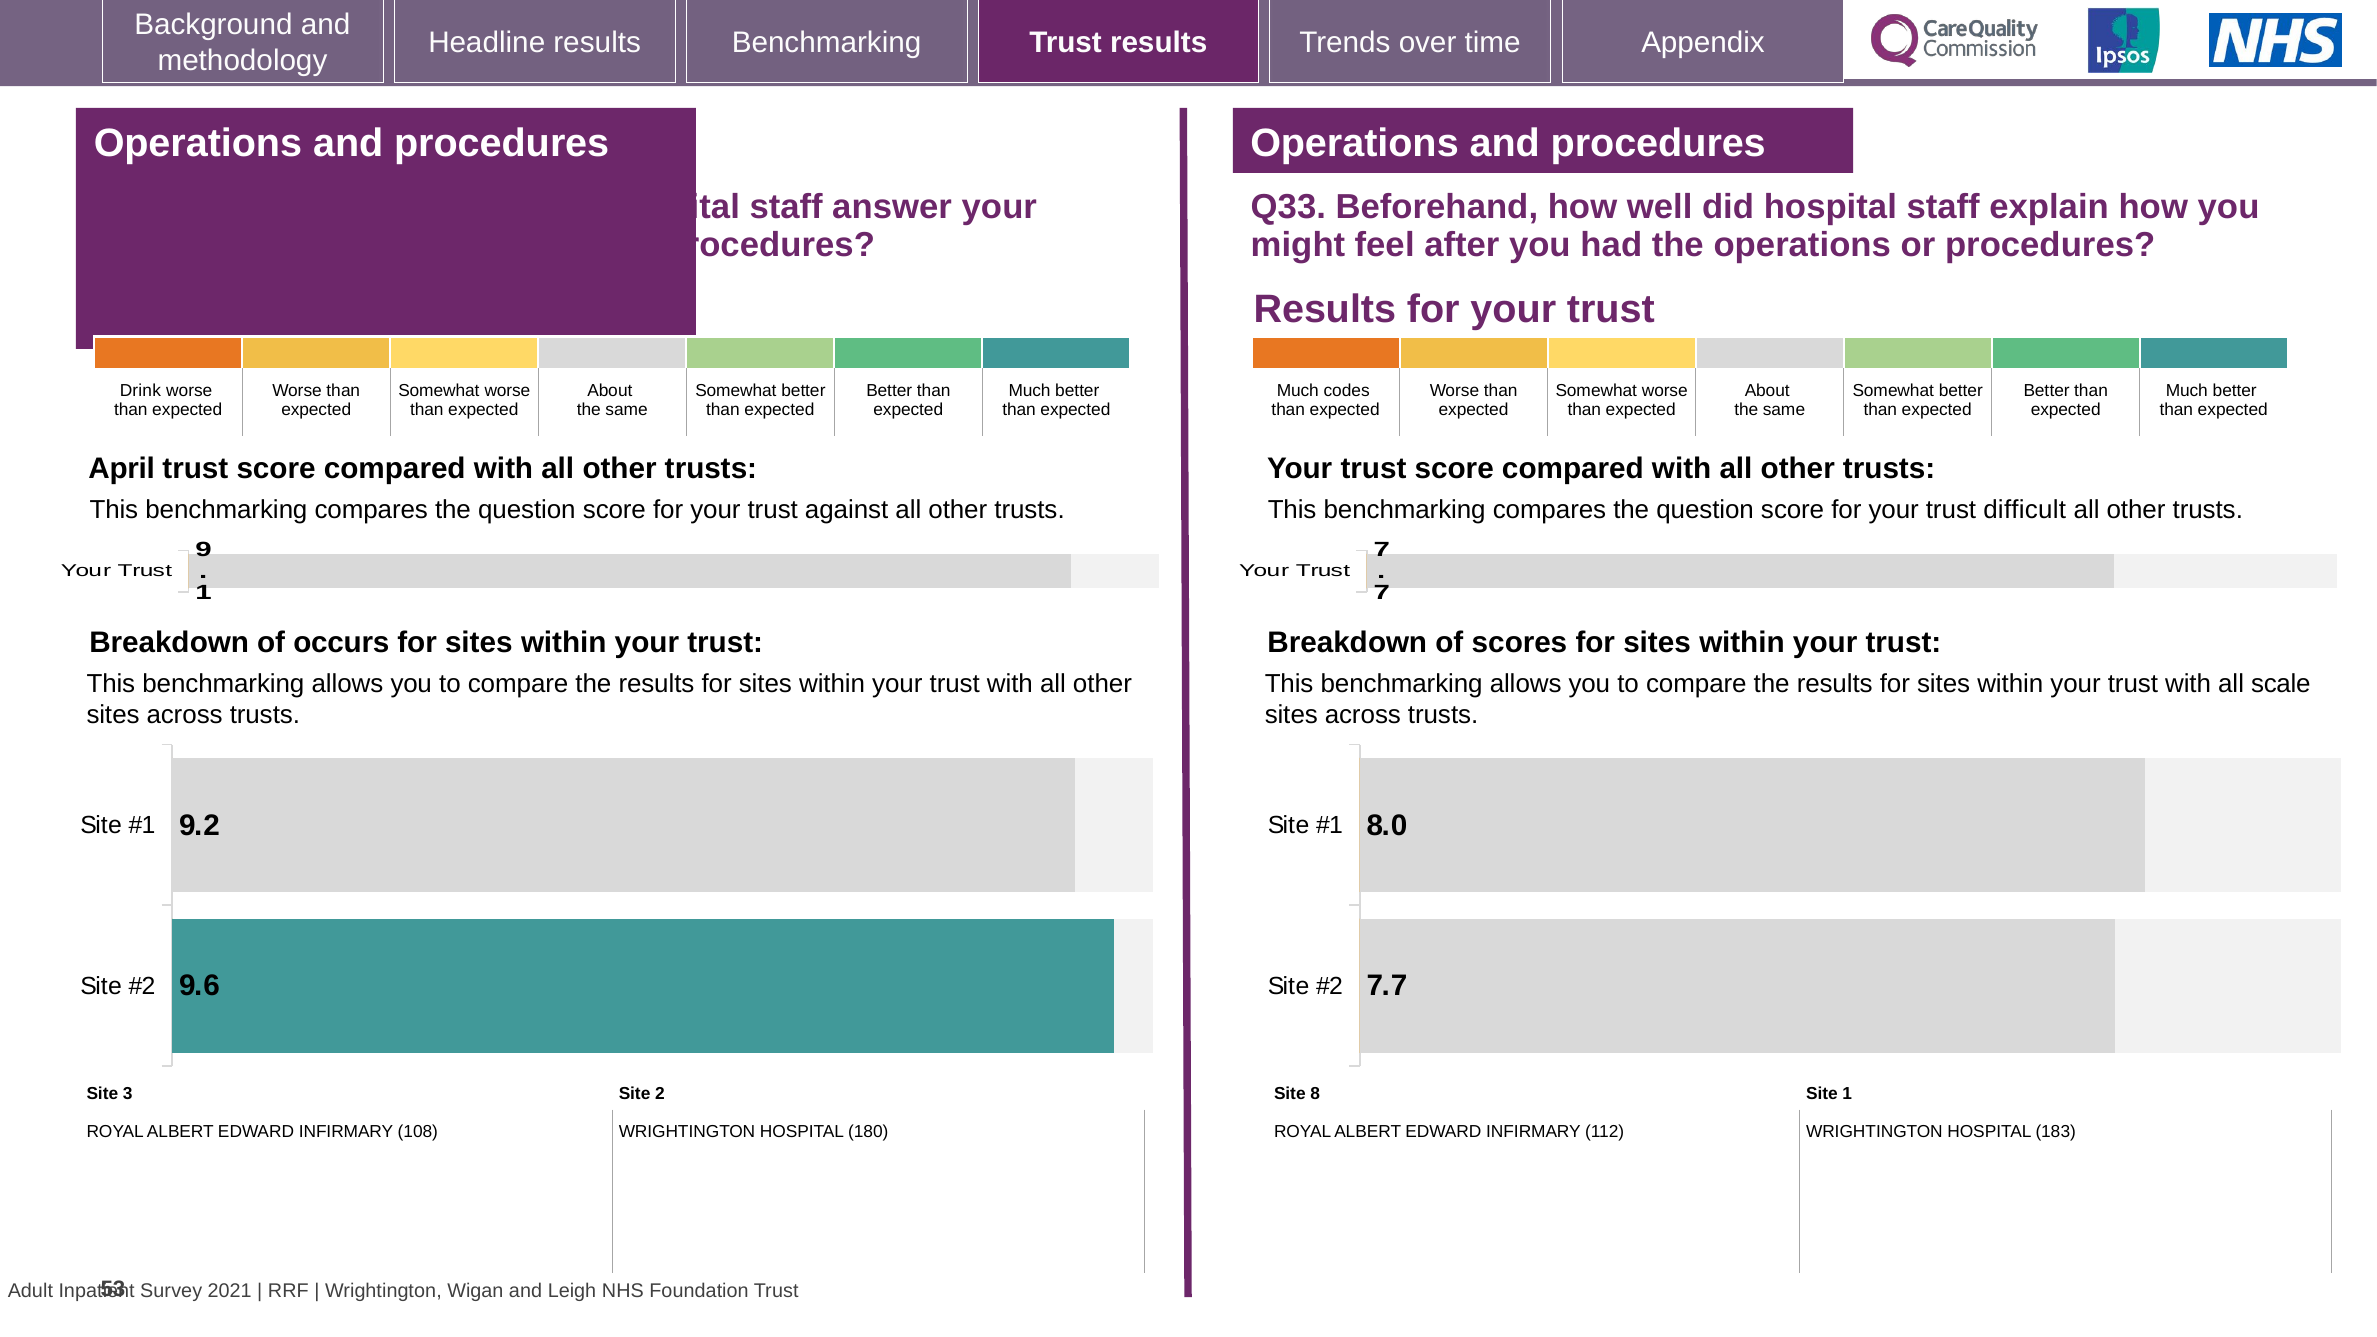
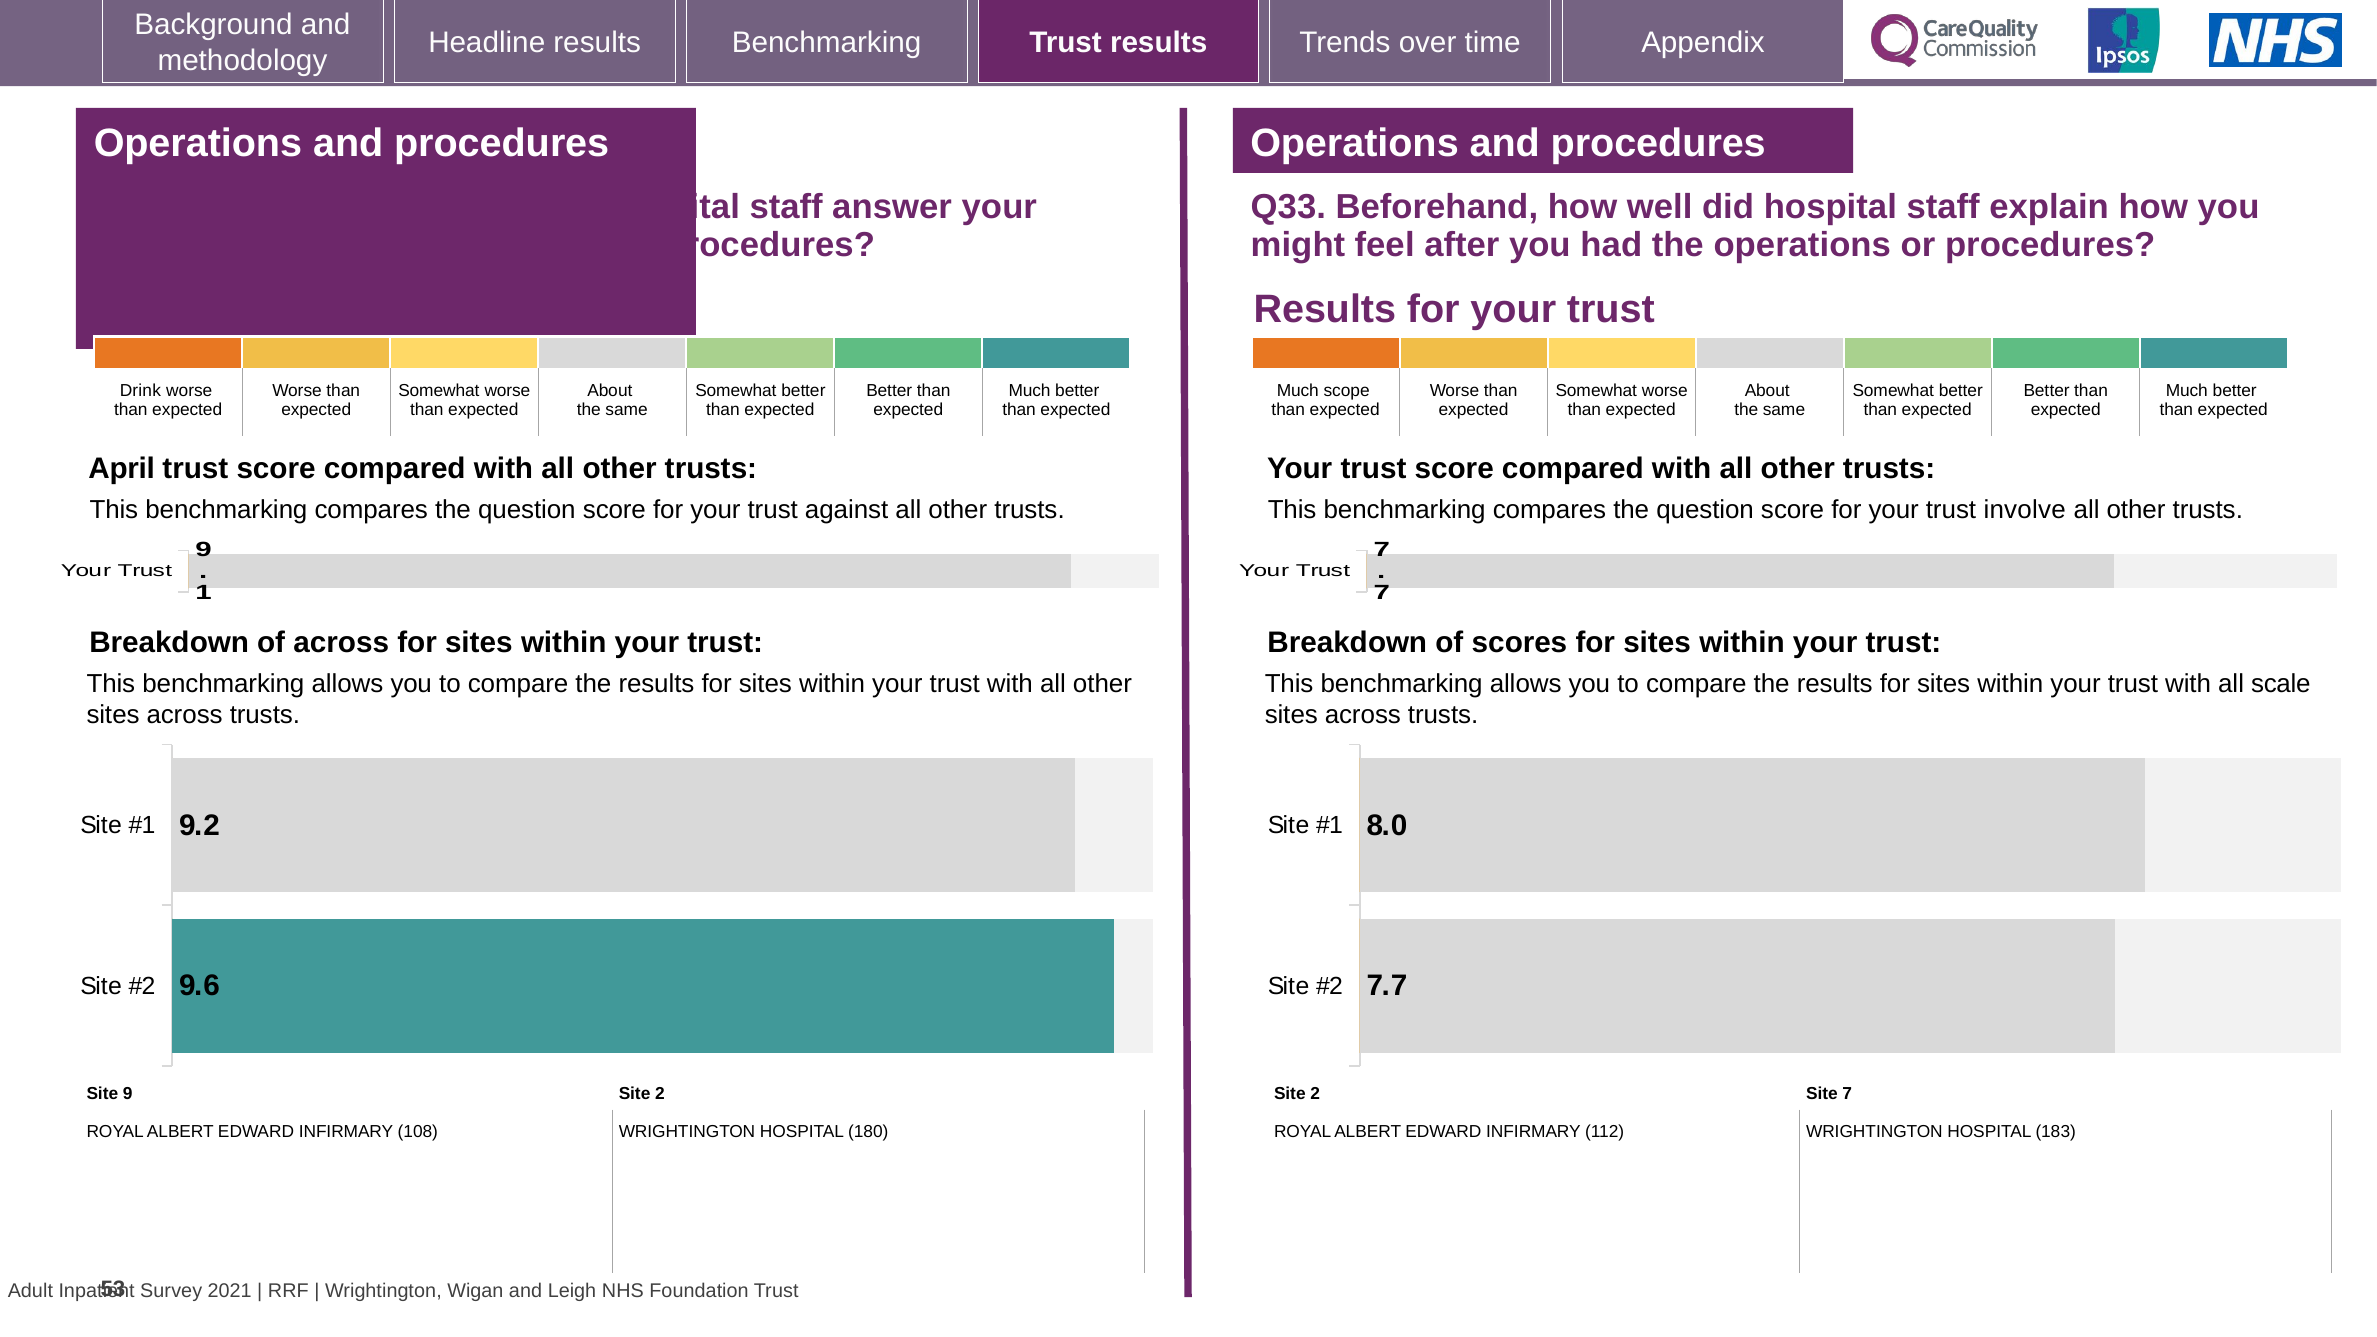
codes: codes -> scope (1347, 390)
difficult: difficult -> involve (2025, 510)
of occurs: occurs -> across (341, 643)
Site 3: 3 -> 9 (128, 1093)
8: 8 -> 2 (1315, 1093)
Site 1: 1 -> 7 (1847, 1093)
